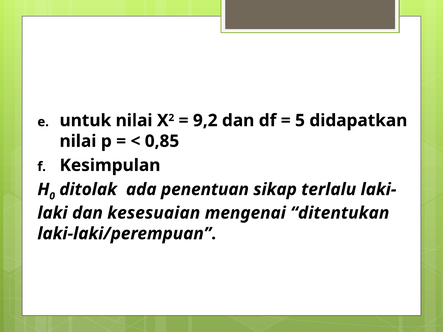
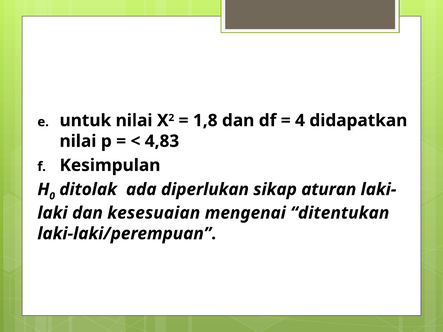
9,2: 9,2 -> 1,8 (205, 121)
5: 5 -> 4 (300, 121)
0,85: 0,85 -> 4,83 (162, 141)
penentuan: penentuan -> diperlukan (205, 190)
terlalu: terlalu -> aturan (329, 190)
